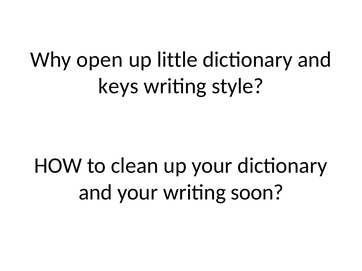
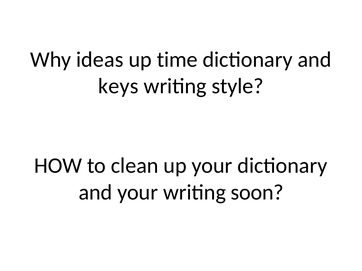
open: open -> ideas (100, 60)
little: little -> time (177, 60)
